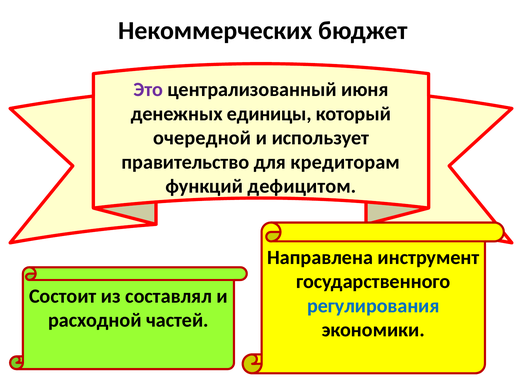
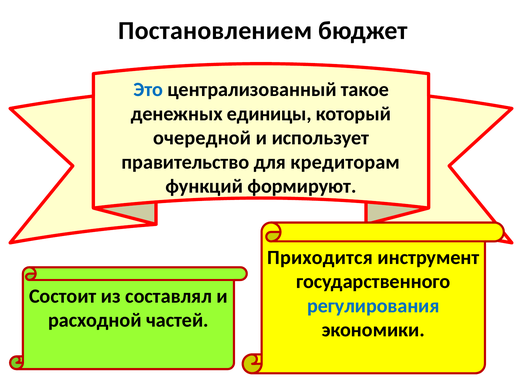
Некоммерческих: Некоммерческих -> Постановлением (215, 31)
Это colour: purple -> blue (148, 90)
июня: июня -> такое (365, 90)
дефицитом: дефицитом -> формируют (302, 187)
Направлена: Направлена -> Приходится (320, 258)
